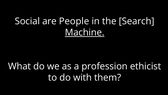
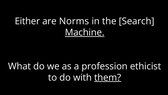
Social: Social -> Either (27, 21)
People: People -> Norms (74, 21)
them underline: none -> present (108, 77)
